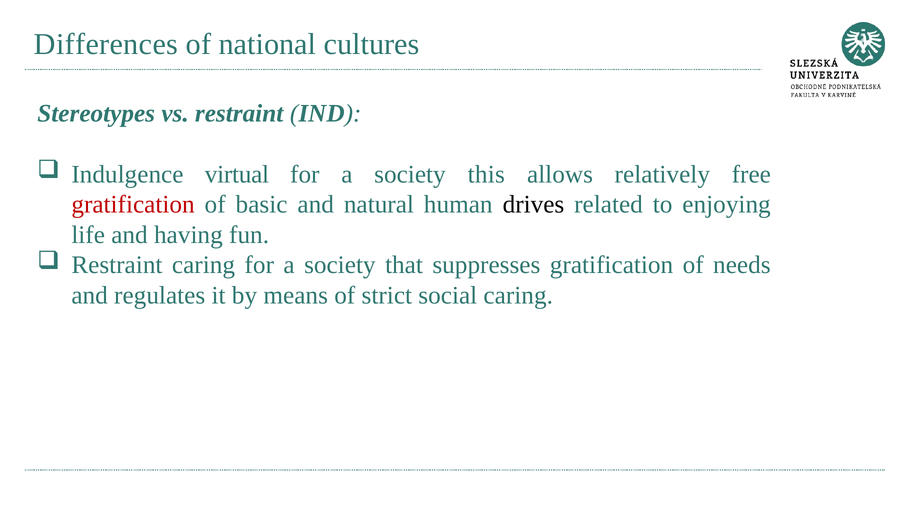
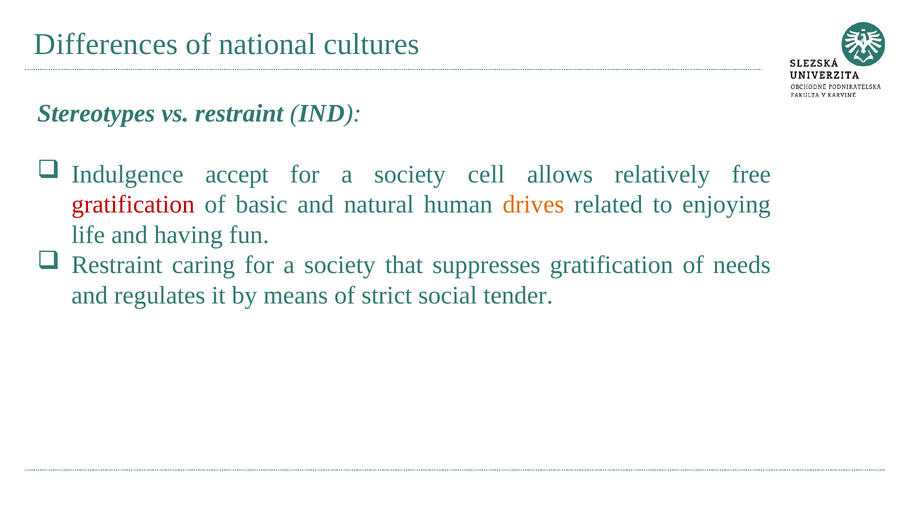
virtual: virtual -> accept (237, 174)
this: this -> cell (486, 174)
drives colour: black -> orange (533, 204)
social caring: caring -> tender (518, 295)
